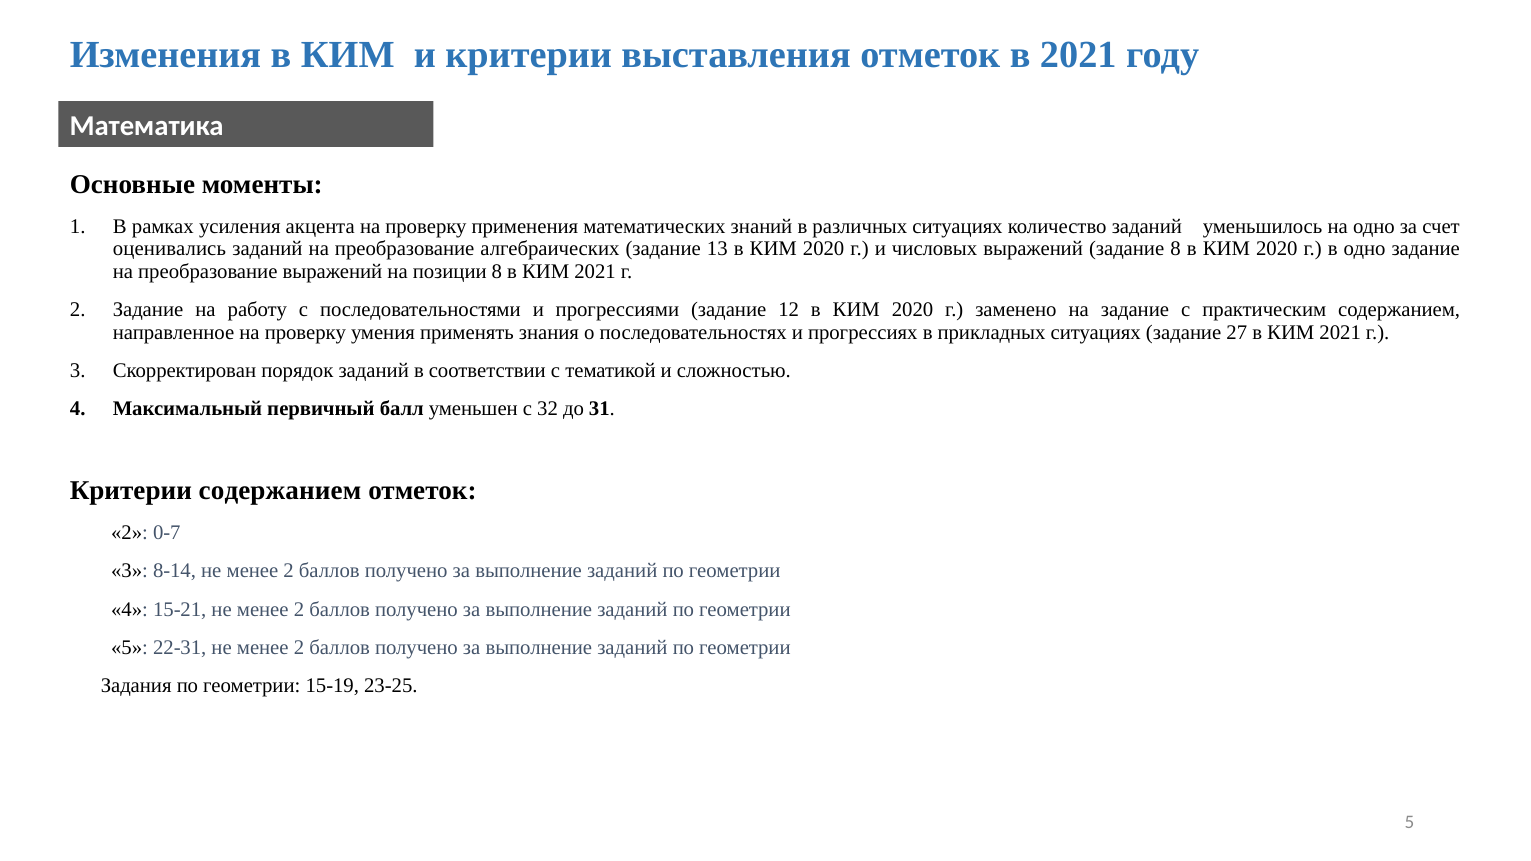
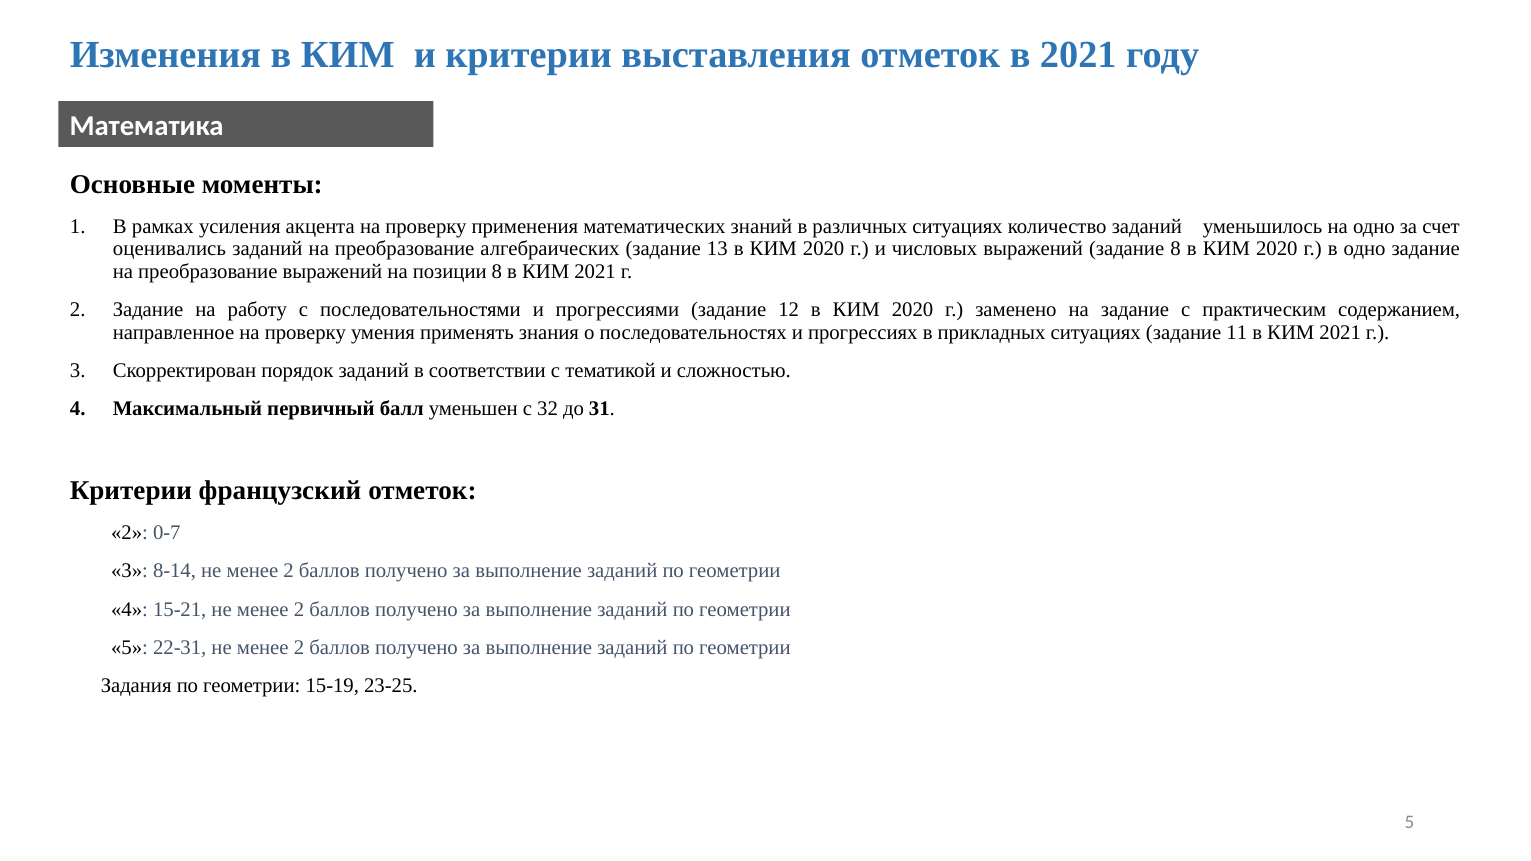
27: 27 -> 11 (1237, 332)
Критерии содержанием: содержанием -> французский (280, 491)
